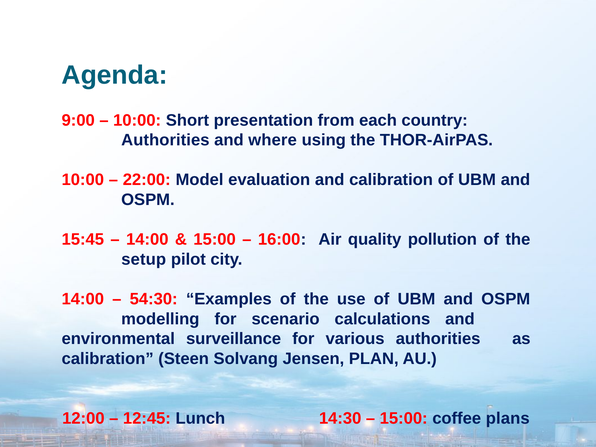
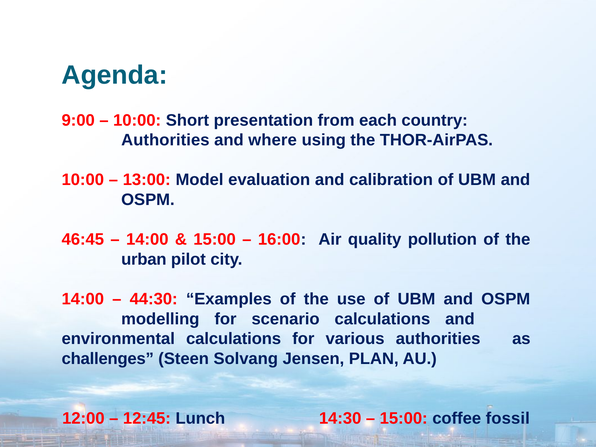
22:00: 22:00 -> 13:00 (147, 180)
15:45: 15:45 -> 46:45 (83, 239)
setup: setup -> urban (144, 259)
54:30: 54:30 -> 44:30 (154, 299)
environmental surveillance: surveillance -> calculations (234, 339)
calibration: calibration -> challenges (108, 359)
plans: plans -> fossil (508, 418)
